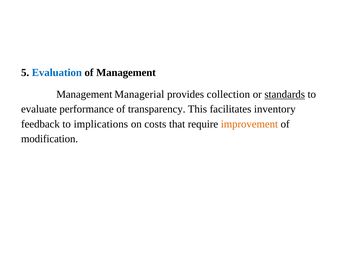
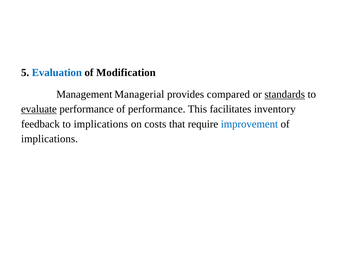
of Management: Management -> Modification (126, 72)
collection: collection -> compared (228, 94)
evaluate underline: none -> present (39, 109)
of transparency: transparency -> performance (157, 109)
improvement colour: orange -> blue (249, 124)
modification: modification -> implications (50, 139)
